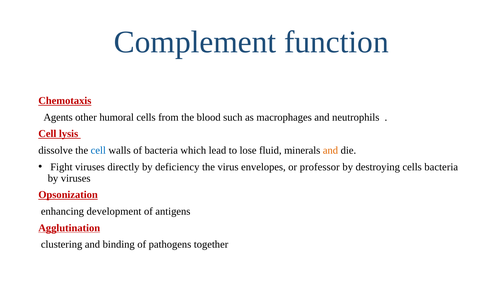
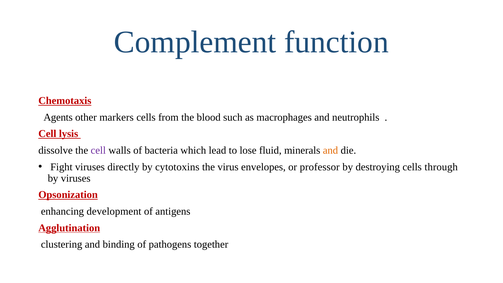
humoral: humoral -> markers (117, 117)
cell colour: blue -> purple (98, 150)
deficiency: deficiency -> cytotoxins (177, 167)
cells bacteria: bacteria -> through (441, 167)
